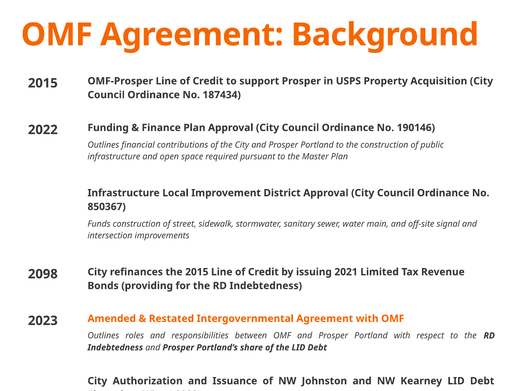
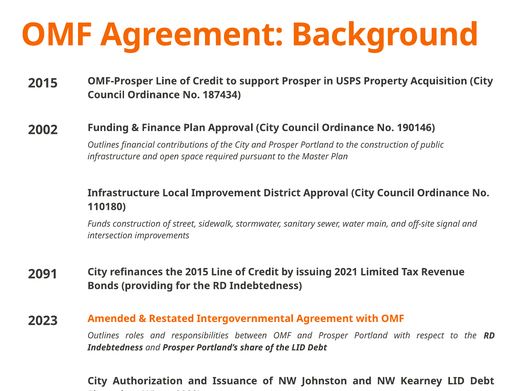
2022: 2022 -> 2002 (43, 130)
850367: 850367 -> 110180 (107, 207)
2098: 2098 -> 2091 (43, 274)
